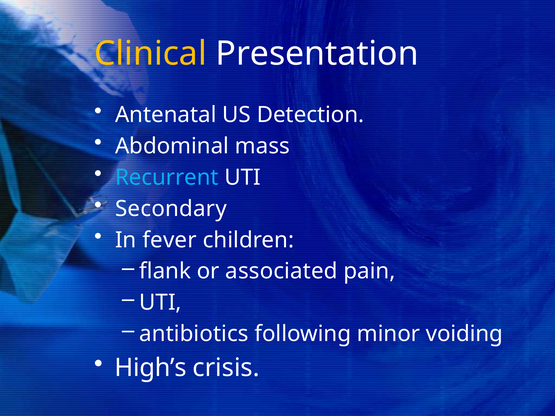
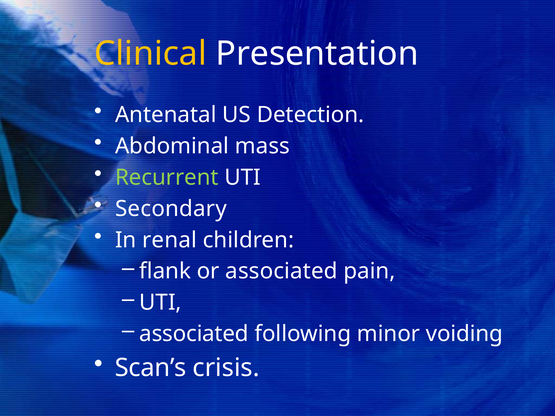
Recurrent colour: light blue -> light green (167, 177)
fever: fever -> renal (170, 240)
antibiotics: antibiotics -> associated (194, 334)
High’s: High’s -> Scan’s (151, 368)
